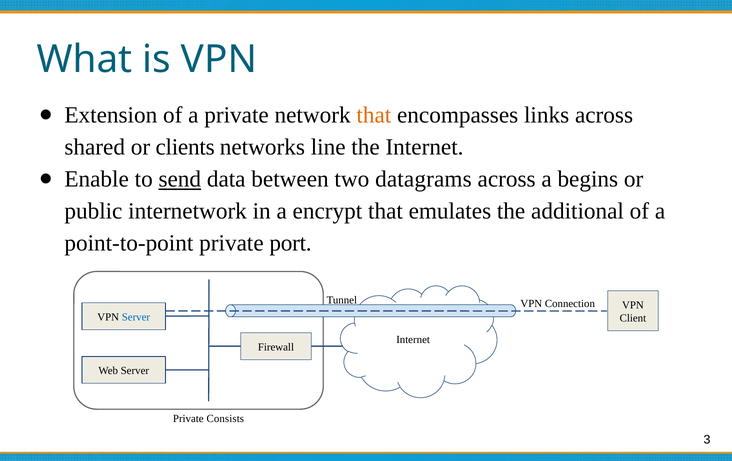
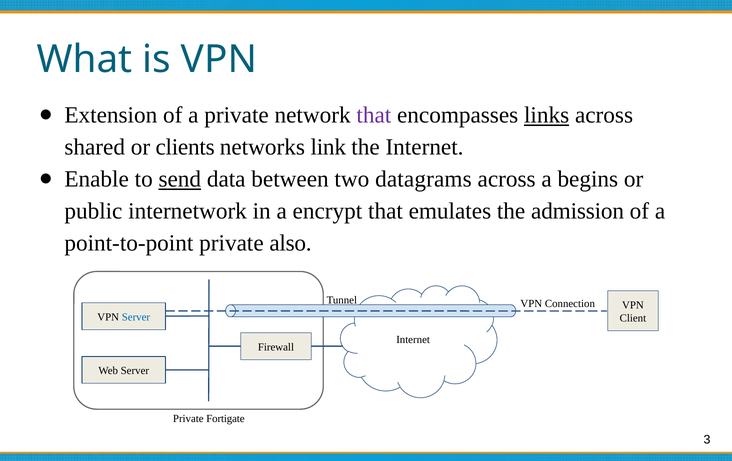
that colour: orange -> purple (374, 115)
links underline: none -> present (547, 115)
line: line -> link (328, 147)
additional: additional -> admission (578, 211)
port: port -> also (291, 243)
Consists: Consists -> Fortigate (225, 419)
